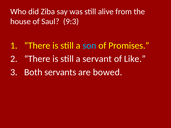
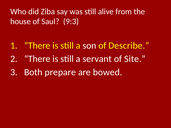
son colour: light blue -> white (89, 46)
Promises: Promises -> Describe (129, 46)
Like: Like -> Site (135, 59)
servants: servants -> prepare (60, 72)
